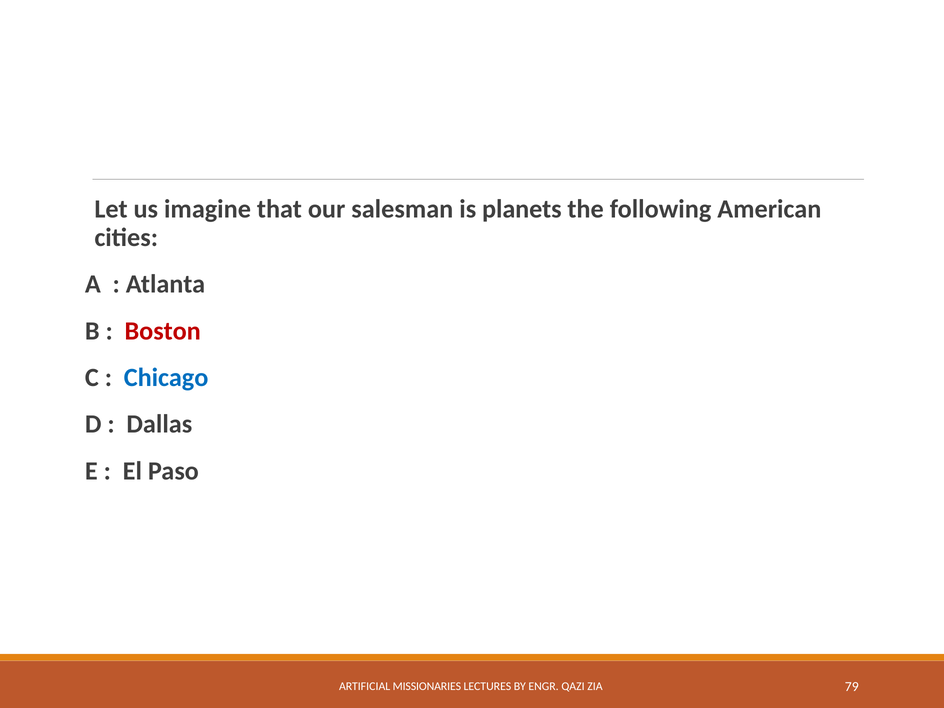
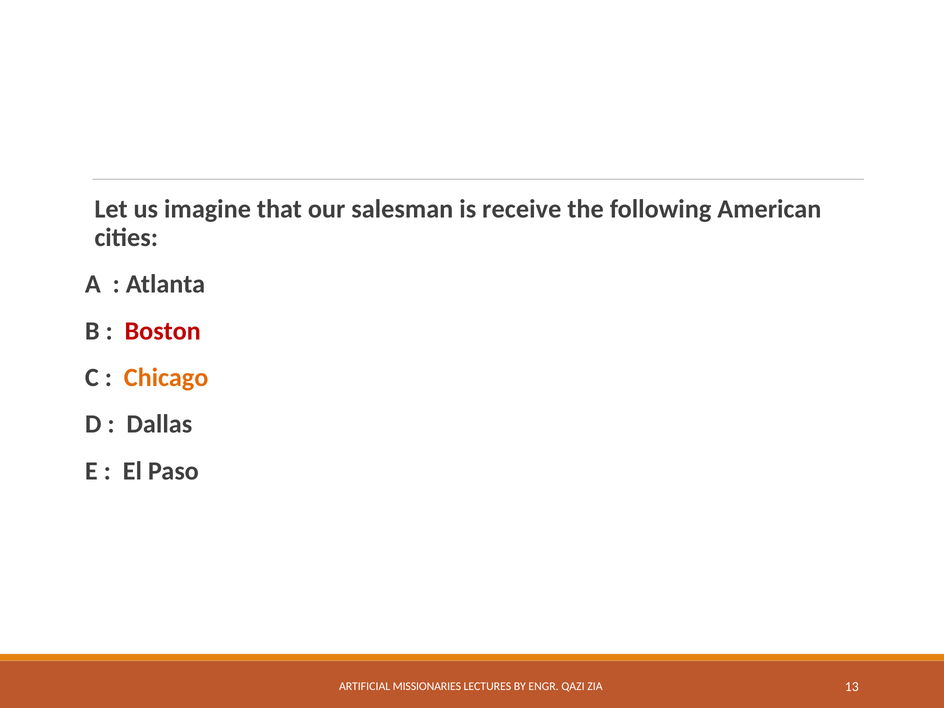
planets: planets -> receive (522, 209)
Chicago colour: blue -> orange (166, 378)
79: 79 -> 13 (852, 687)
